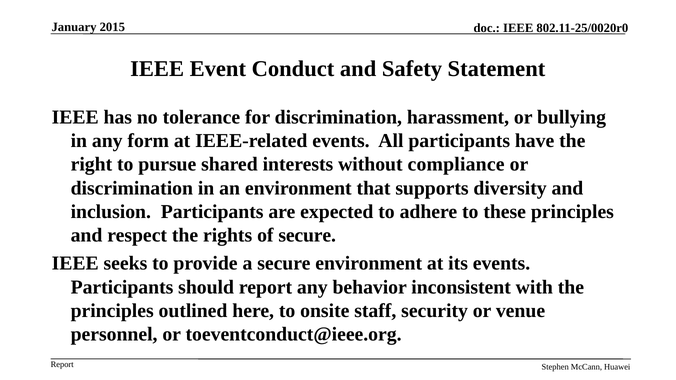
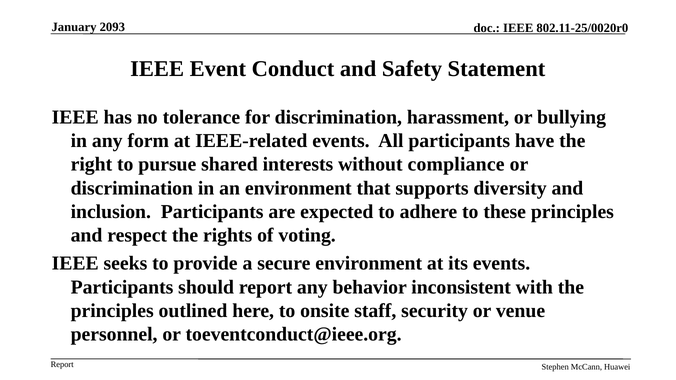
2015: 2015 -> 2093 (112, 27)
of secure: secure -> voting (307, 236)
